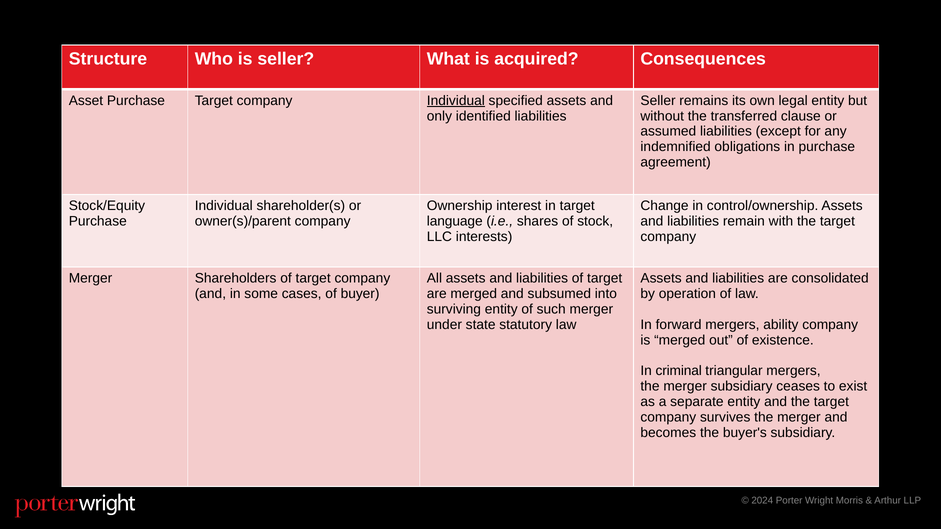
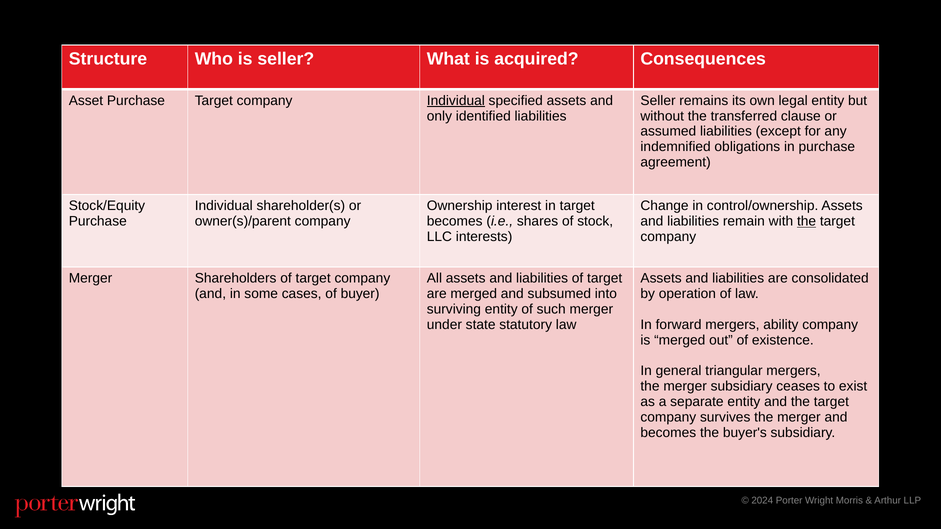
language: language -> becomes (455, 221)
the underline: none -> present (807, 221)
criminal: criminal -> general (679, 371)
